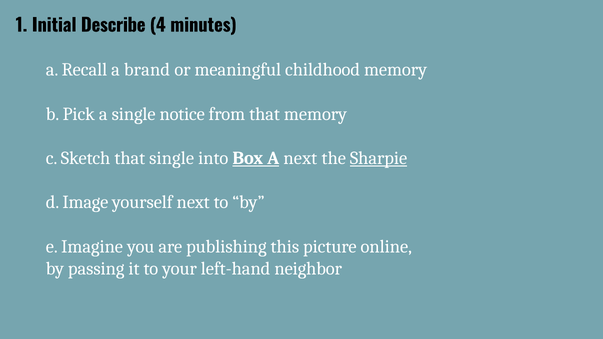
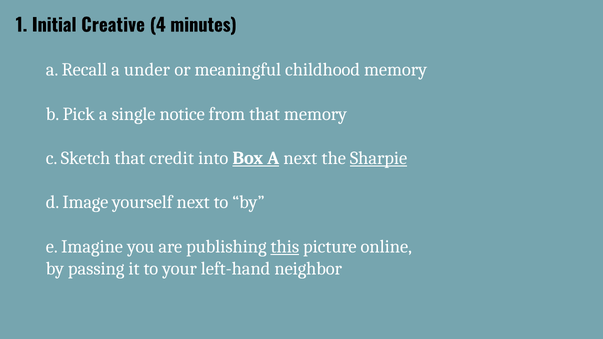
Describe: Describe -> Creative (113, 26)
brand: brand -> under (147, 70)
that single: single -> credit (172, 158)
this underline: none -> present (285, 247)
